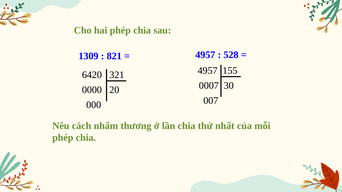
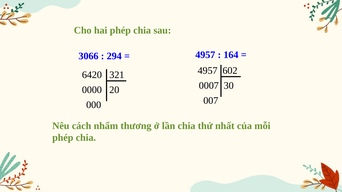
1309: 1309 -> 3066 (89, 56)
821: 821 -> 294 (114, 56)
528: 528 -> 164 (231, 55)
155: 155 -> 602 (230, 71)
